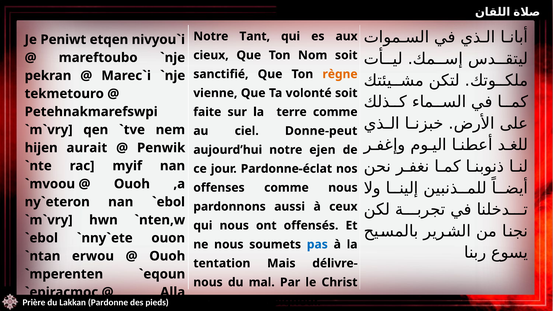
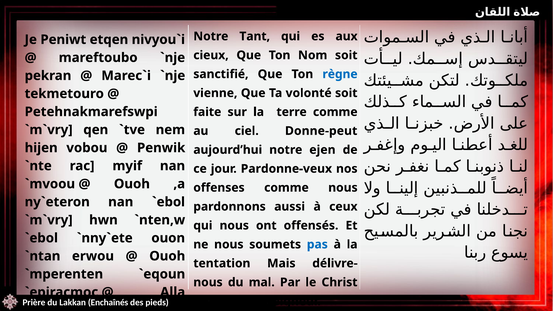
règne colour: orange -> blue (340, 74)
aurait: aurait -> vobou (87, 148)
Pardonne-éclat: Pardonne-éclat -> Pardonne-veux (286, 169)
Pardonne: Pardonne -> Enchaînés (108, 303)
